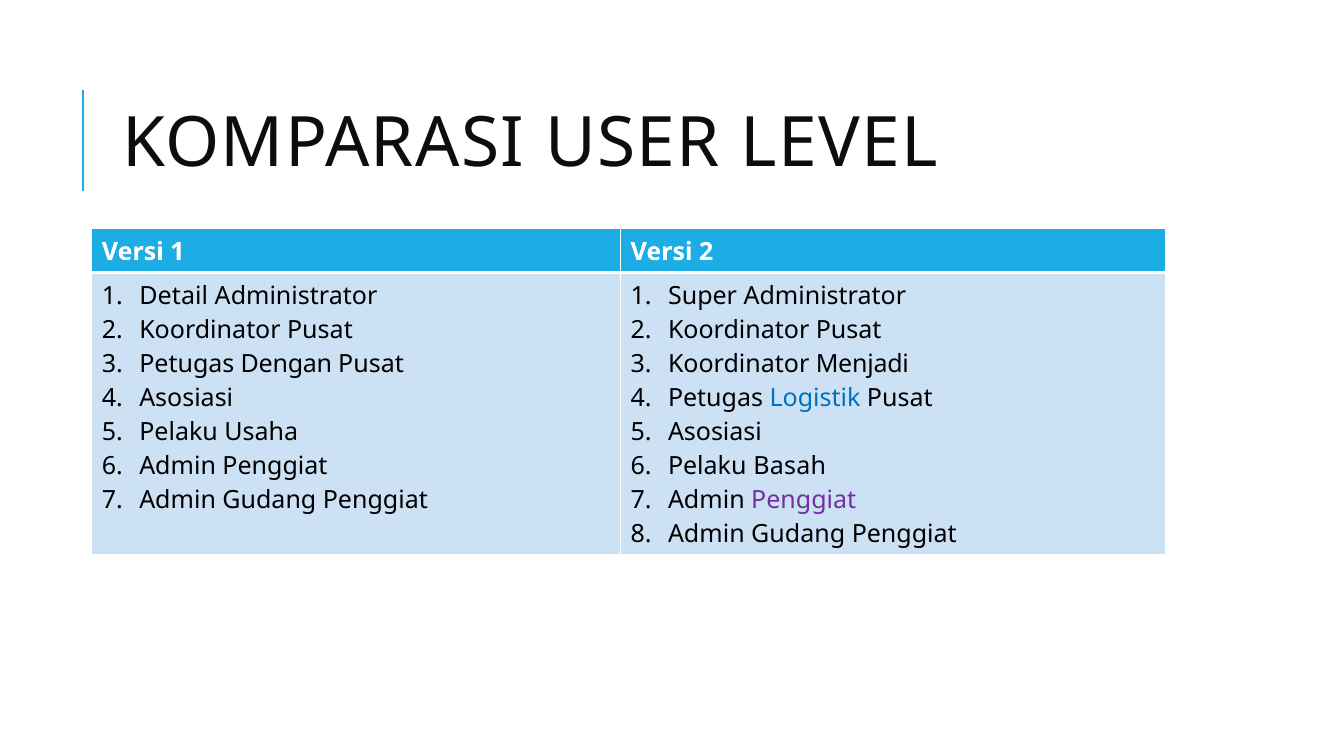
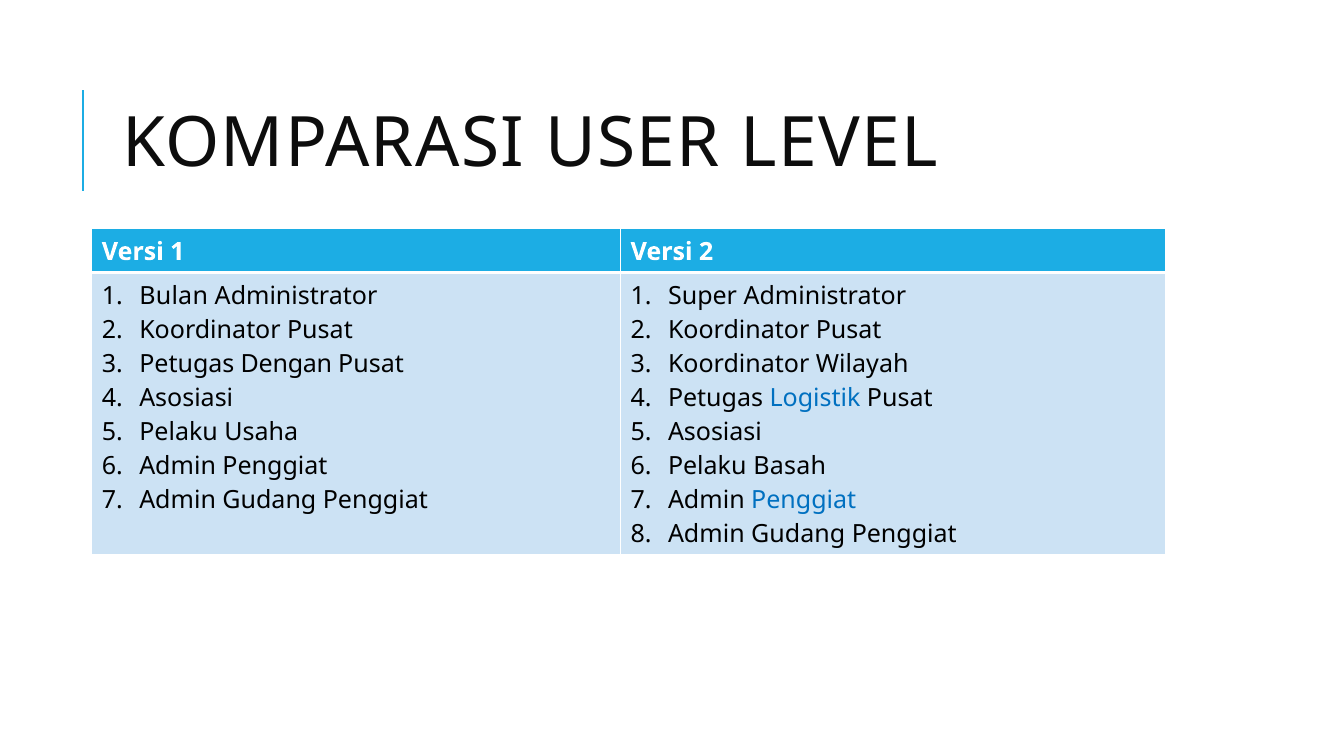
Detail: Detail -> Bulan (174, 296)
Menjadi: Menjadi -> Wilayah (862, 364)
Penggiat colour: purple -> blue (804, 500)
